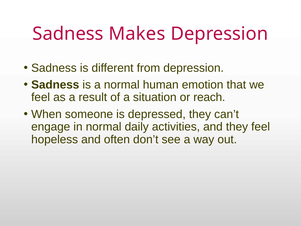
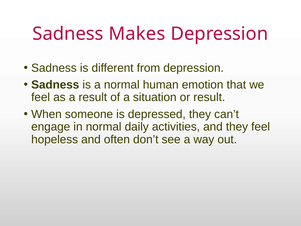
or reach: reach -> result (209, 97)
